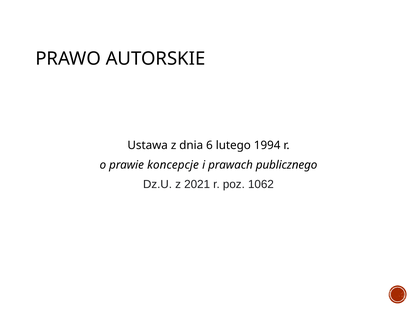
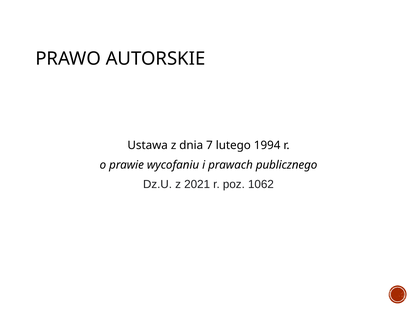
6: 6 -> 7 (209, 145)
koncepcje: koncepcje -> wycofaniu (173, 165)
